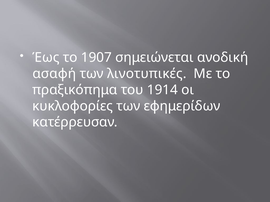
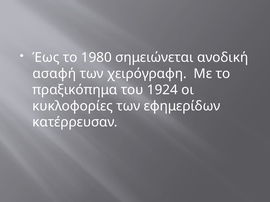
1907: 1907 -> 1980 (96, 58)
λινοτυπικές: λινοτυπικές -> χειρόγραφη (147, 74)
1914: 1914 -> 1924 (162, 90)
